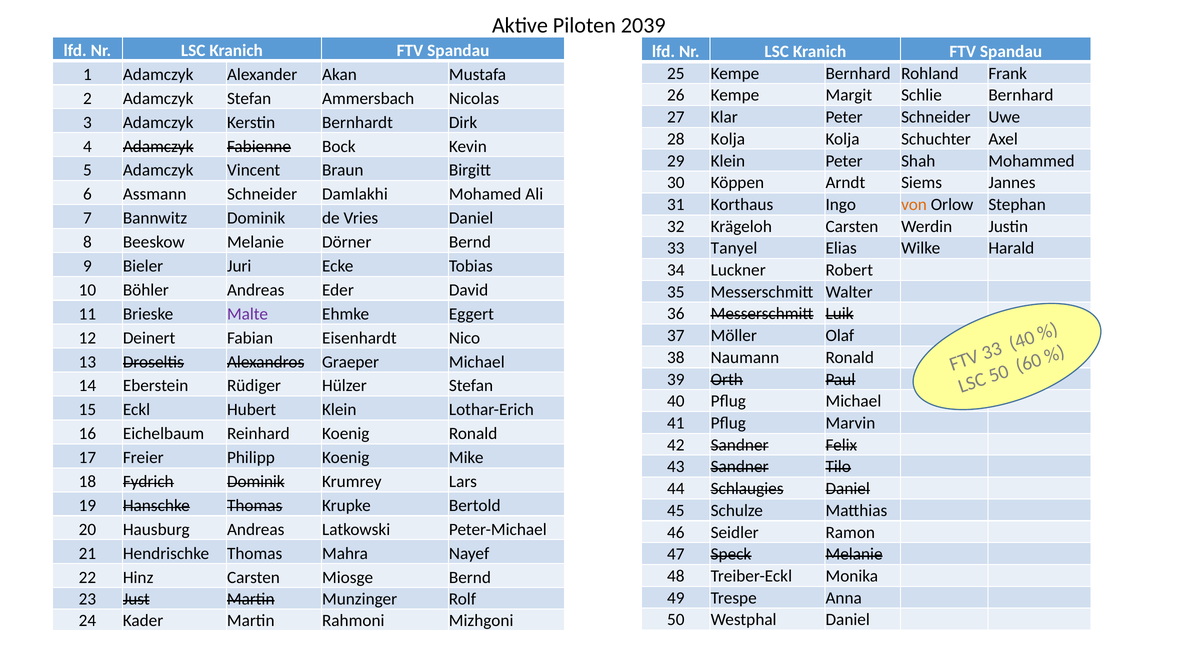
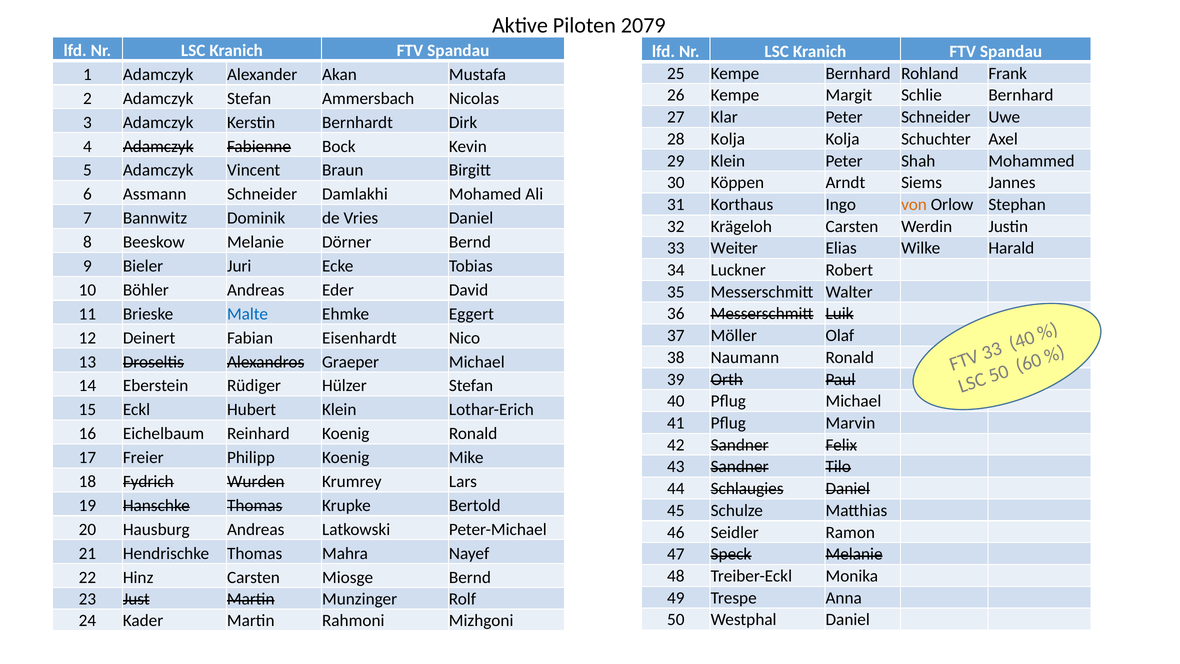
2039: 2039 -> 2079 (643, 25)
Tanyel: Tanyel -> Weiter (734, 248)
Malte colour: purple -> blue (248, 314)
Fydrich Dominik: Dominik -> Wurden (256, 481)
